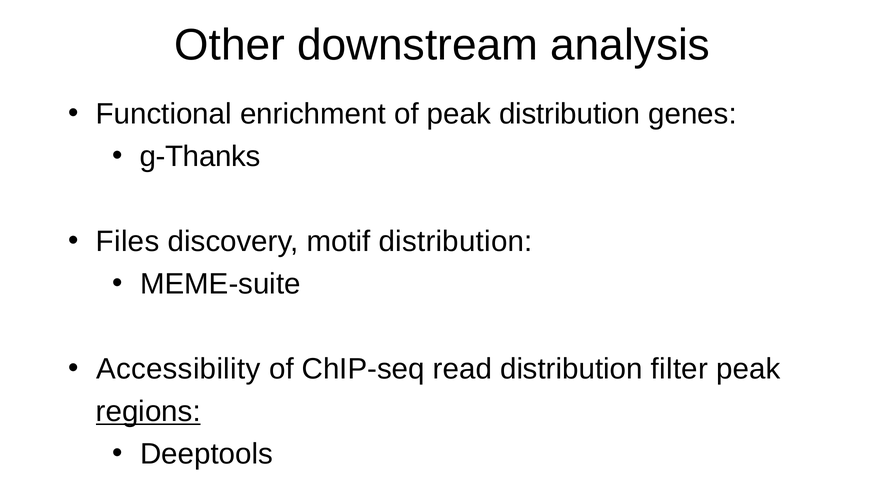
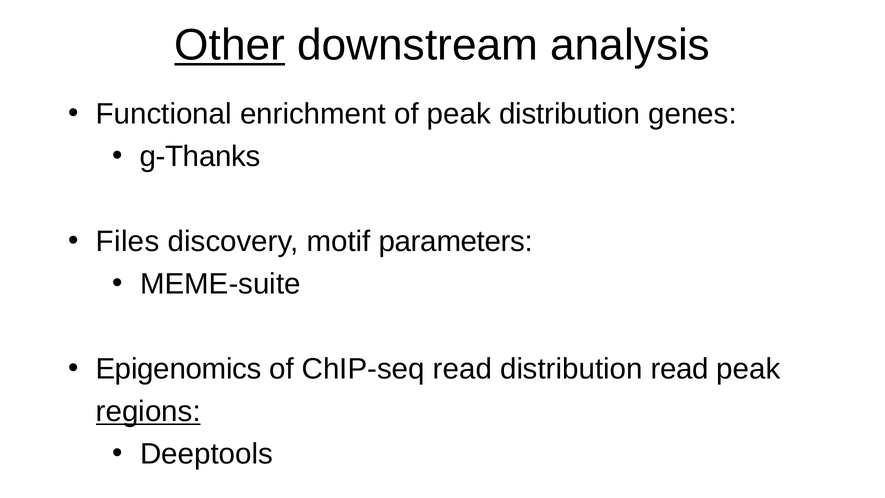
Other underline: none -> present (230, 45)
motif distribution: distribution -> parameters (456, 242)
Accessibility: Accessibility -> Epigenomics (179, 369)
distribution filter: filter -> read (680, 369)
